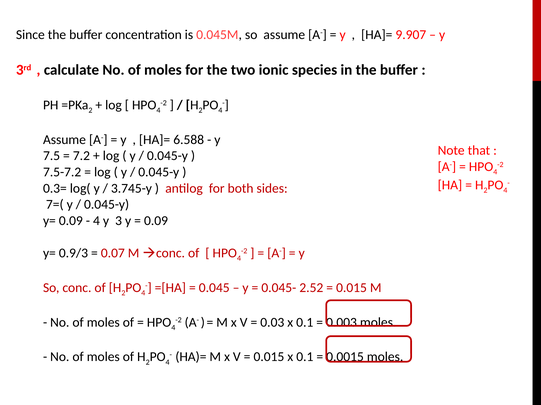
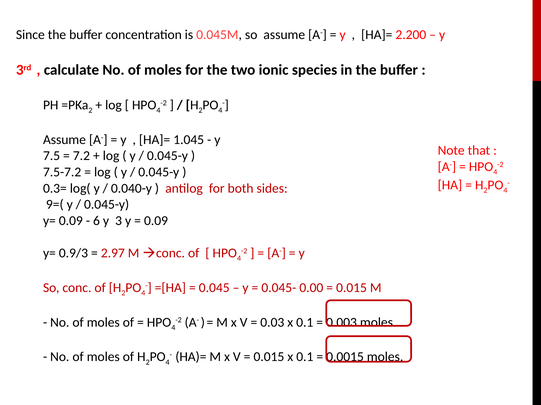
9.907: 9.907 -> 2.200 (411, 35)
6.588: 6.588 -> 1.045 (189, 140)
3.745-y: 3.745-y -> 0.040-y (131, 189)
7=(: 7=( -> 9=( (55, 205)
4: 4 -> 6 (96, 221)
0.07: 0.07 -> 2.97 (113, 253)
2.52: 2.52 -> 0.00 (311, 288)
